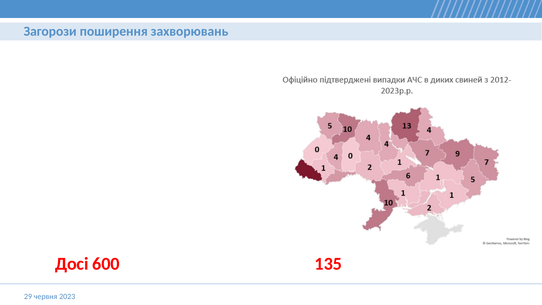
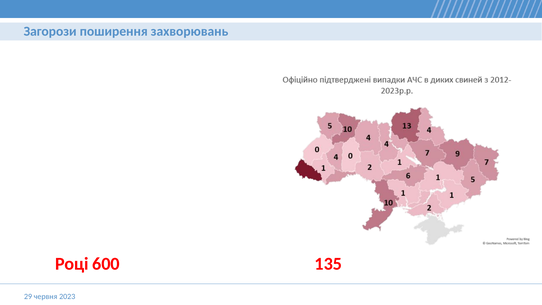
Досі: Досі -> Році (72, 264)
